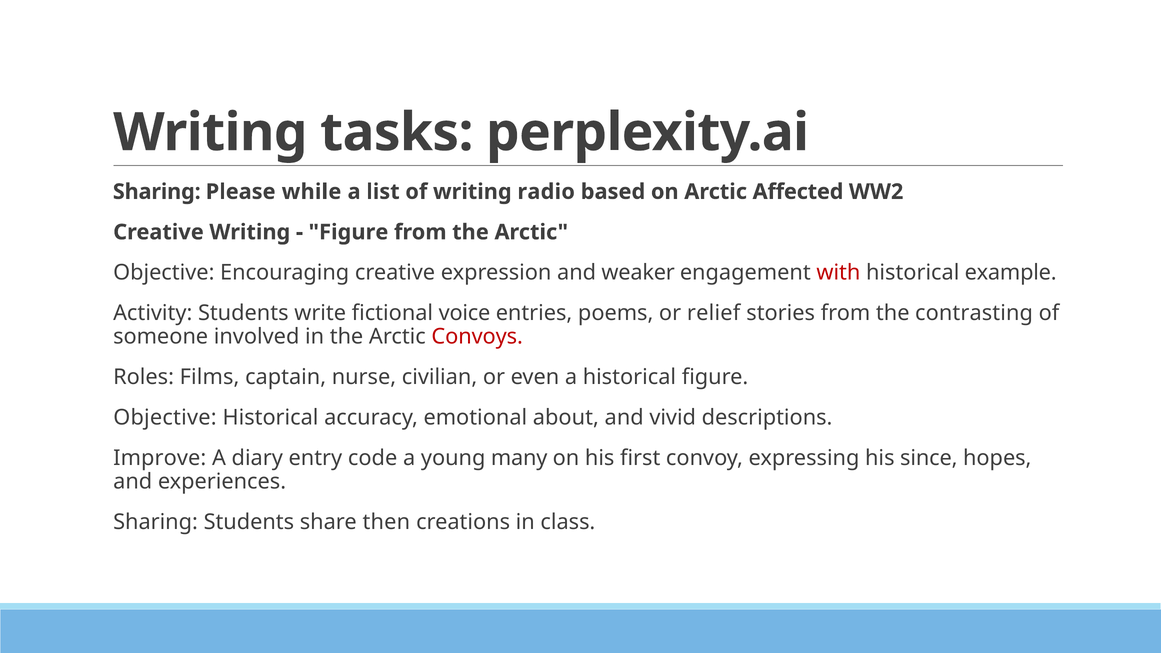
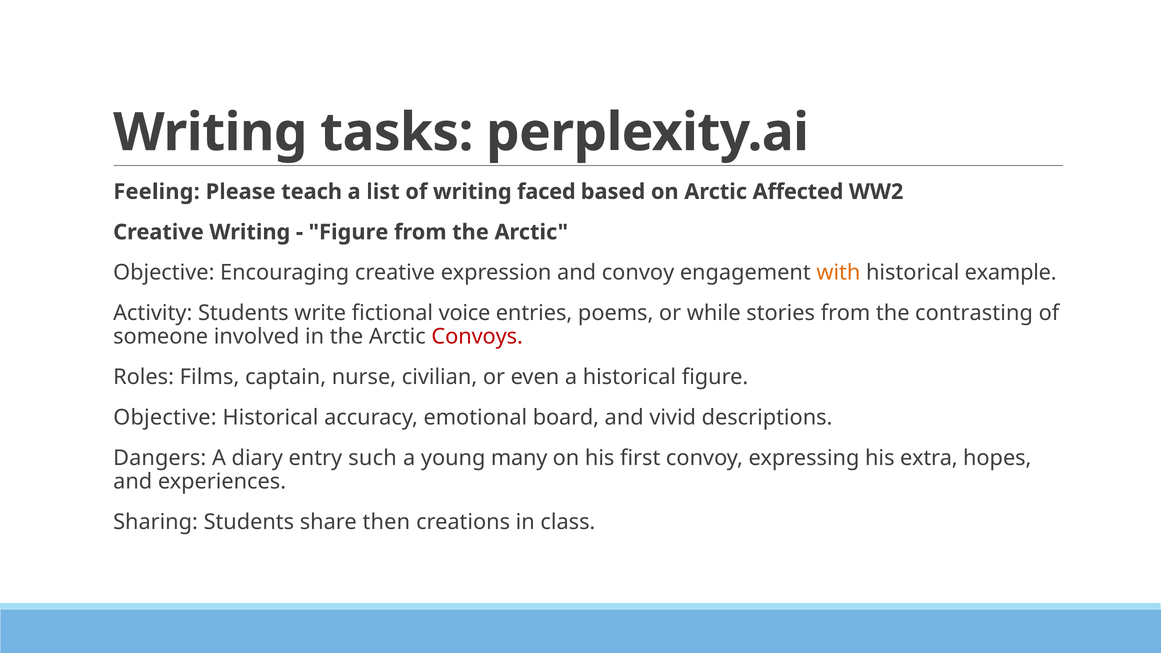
Sharing: Sharing -> Feeling (157, 192)
while: while -> teach (312, 192)
radio: radio -> faced (546, 192)
and weaker: weaker -> convoy (638, 273)
with colour: red -> orange (838, 273)
relief: relief -> while (714, 313)
about: about -> board (566, 418)
Improve: Improve -> Dangers (160, 458)
code: code -> such (373, 458)
since: since -> extra (929, 458)
